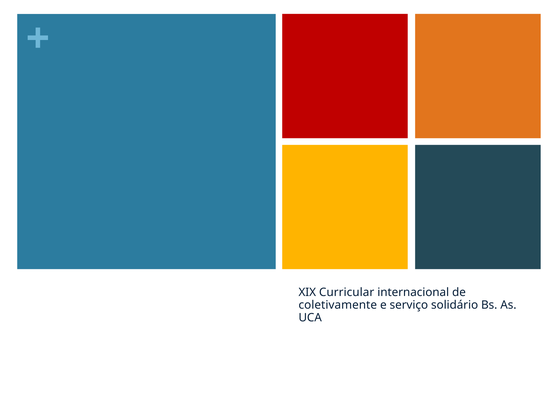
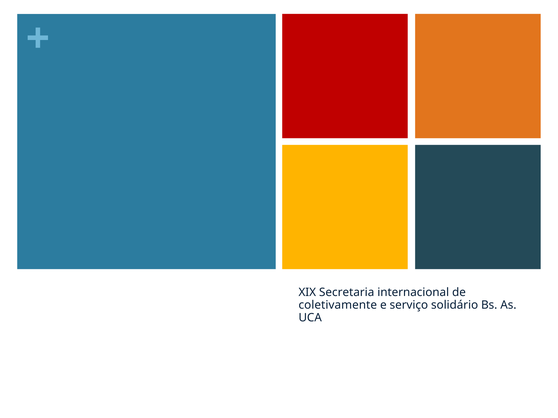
Curricular: Curricular -> Secretaria (347, 293)
